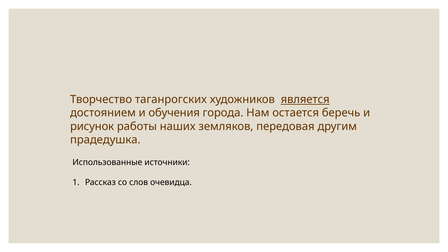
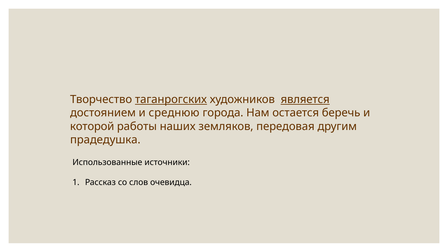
таганрогских underline: none -> present (171, 100)
обучения: обучения -> среднюю (174, 113)
рисунок: рисунок -> которой (92, 126)
